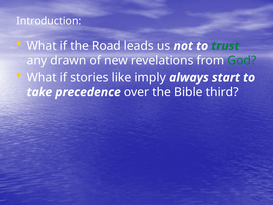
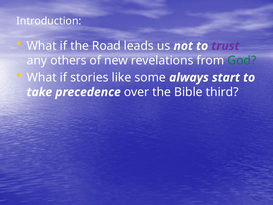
trust colour: green -> purple (225, 46)
drawn: drawn -> others (68, 60)
imply: imply -> some (150, 77)
